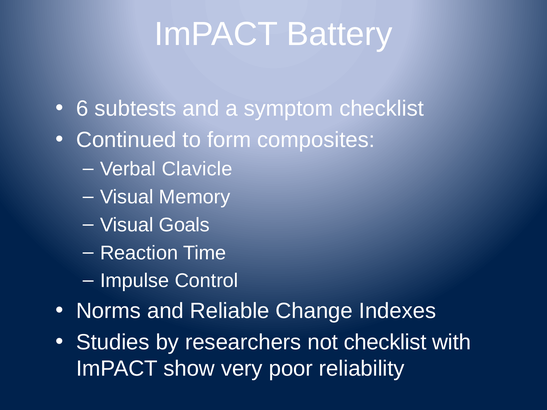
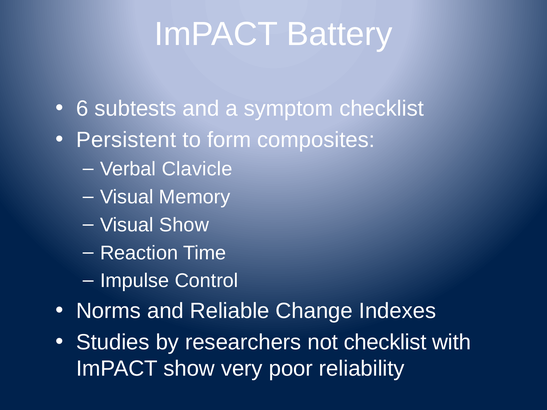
Continued: Continued -> Persistent (126, 140)
Visual Goals: Goals -> Show (184, 225)
